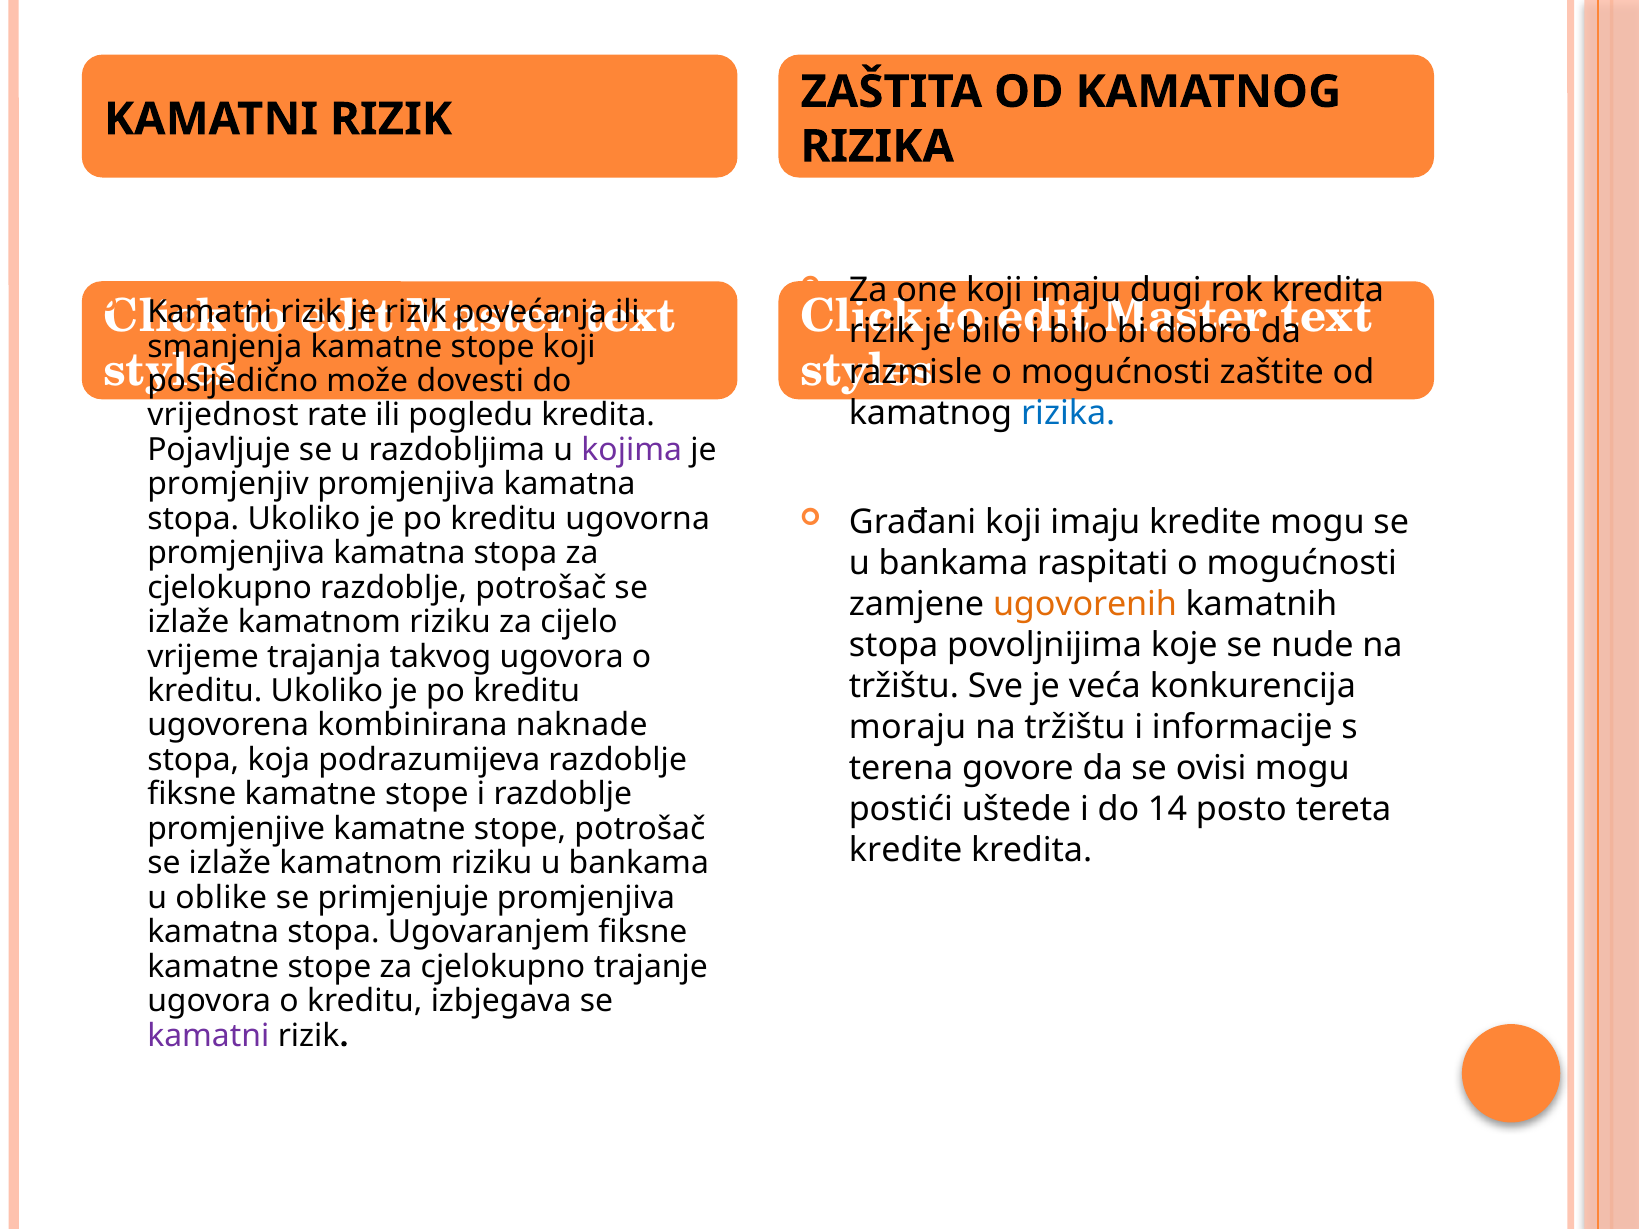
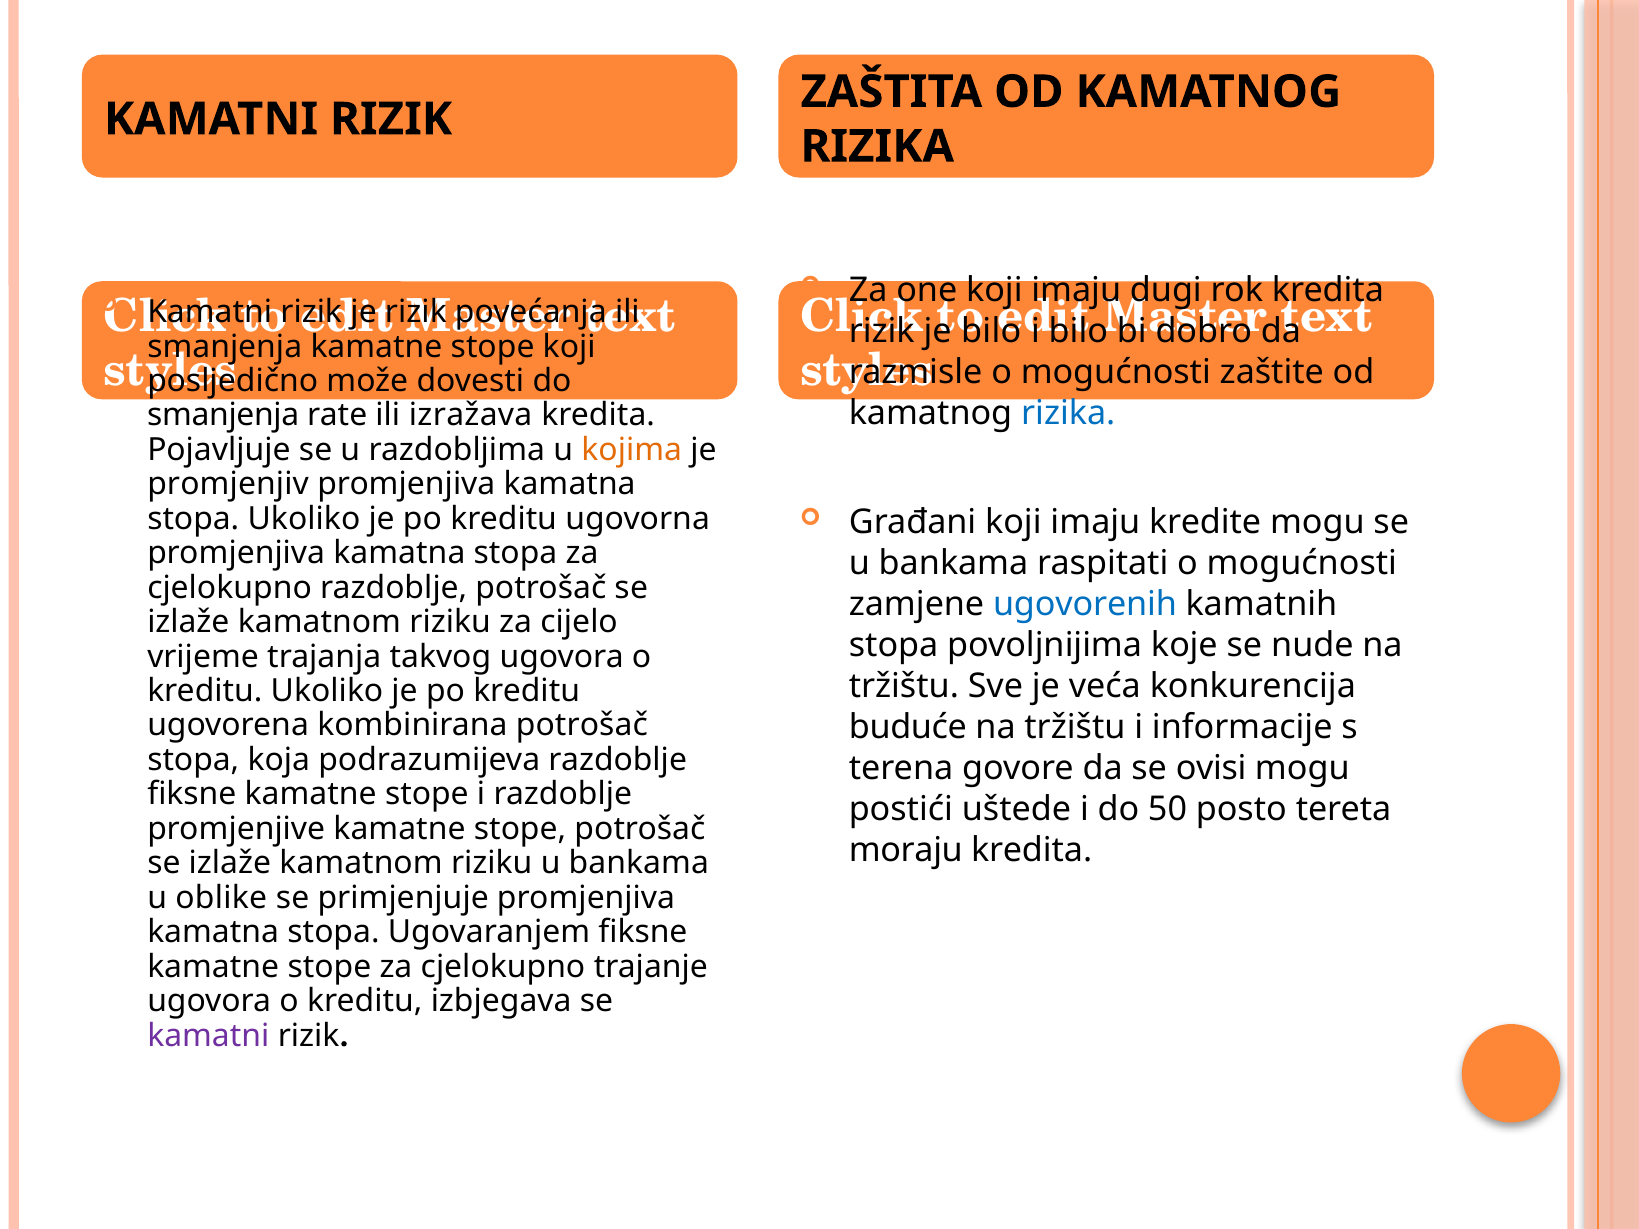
vrijednost: vrijednost -> smanjenja (223, 415)
pogledu: pogledu -> izražava (471, 415)
kojima colour: purple -> orange (632, 450)
ugovorenih colour: orange -> blue (1085, 605)
kombinirana naknade: naknade -> potrošač (582, 726)
moraju: moraju -> buduće (908, 728)
14: 14 -> 50 (1168, 810)
kredite: kredite -> moraju (906, 851)
